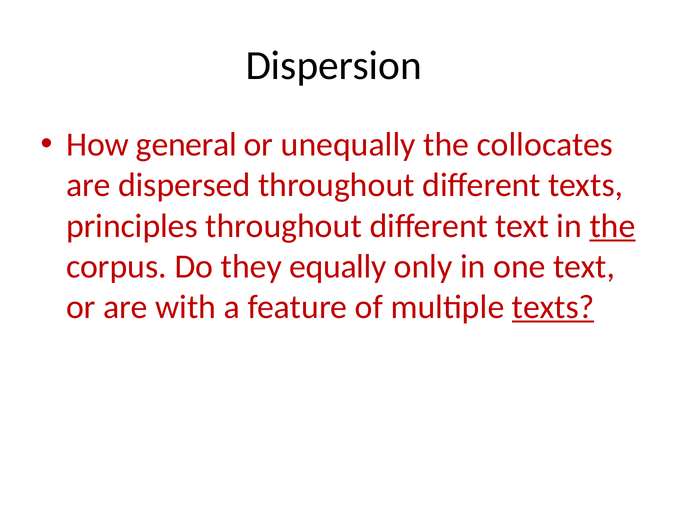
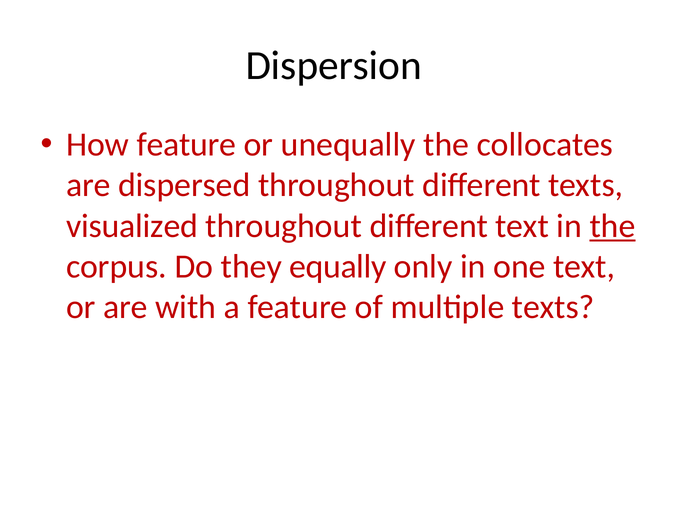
How general: general -> feature (186, 145)
principles: principles -> visualized (132, 226)
texts underline: present -> none (553, 307)
